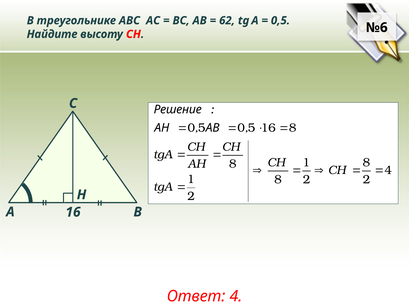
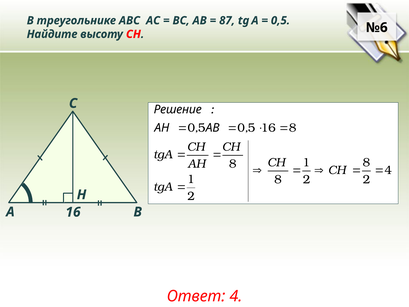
62: 62 -> 87 (227, 21)
